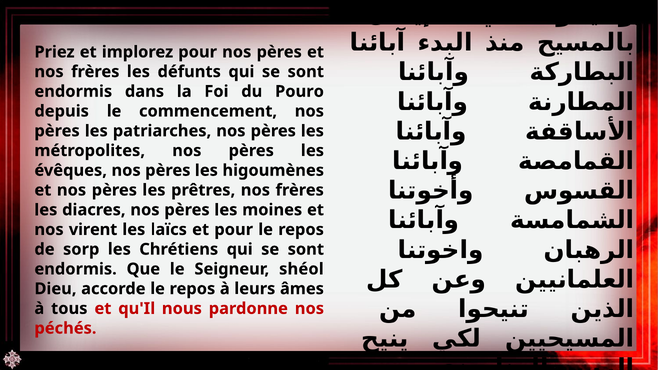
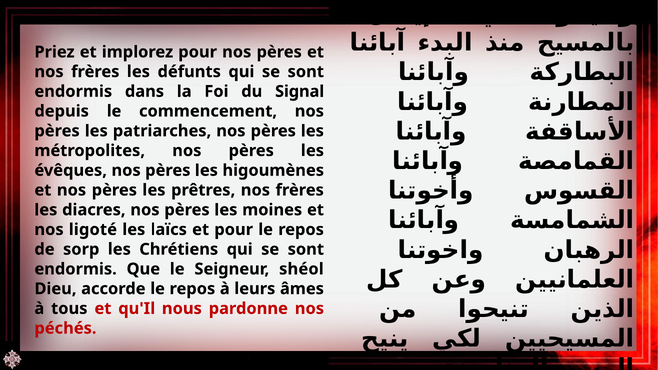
Pouro: Pouro -> Signal (300, 91)
virent: virent -> ligoté (93, 230)
